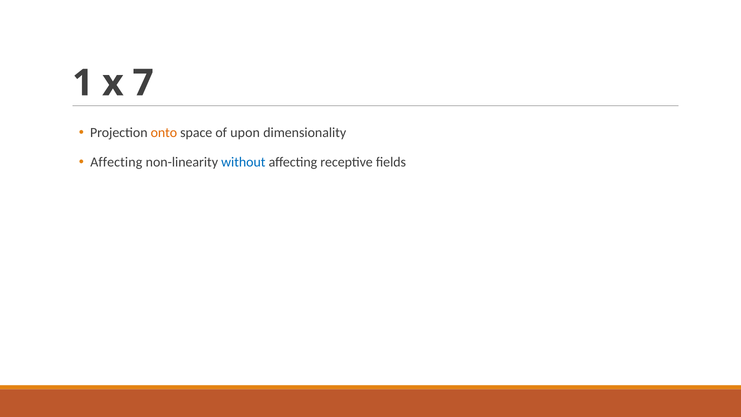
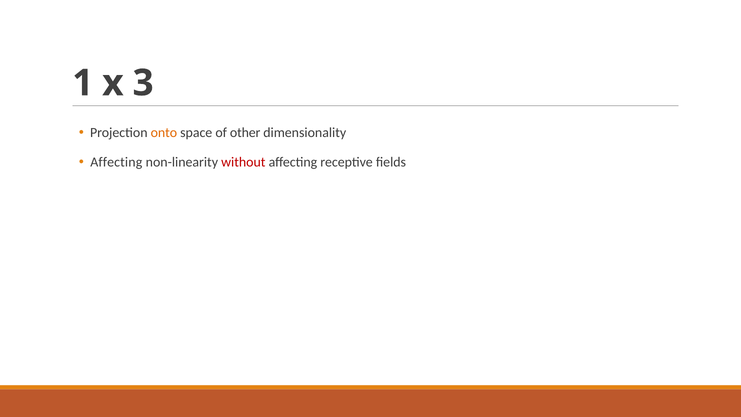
7: 7 -> 3 (143, 83)
upon: upon -> other (245, 133)
without colour: blue -> red (243, 162)
